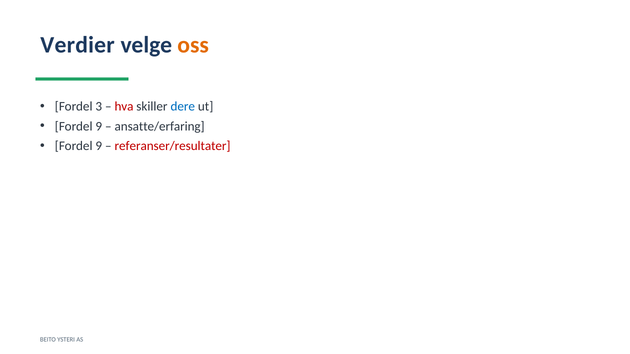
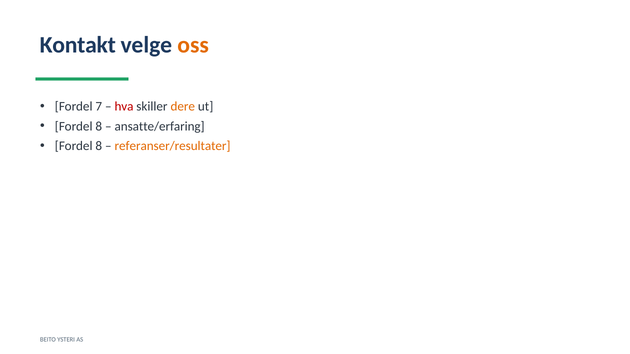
Verdier: Verdier -> Kontakt (78, 45)
3: 3 -> 7 (99, 107)
dere colour: blue -> orange (183, 107)
9: 9 -> 8 (99, 126)
9: 9 -> 8 (99, 146)
referanser/resultater colour: red -> orange (173, 146)
